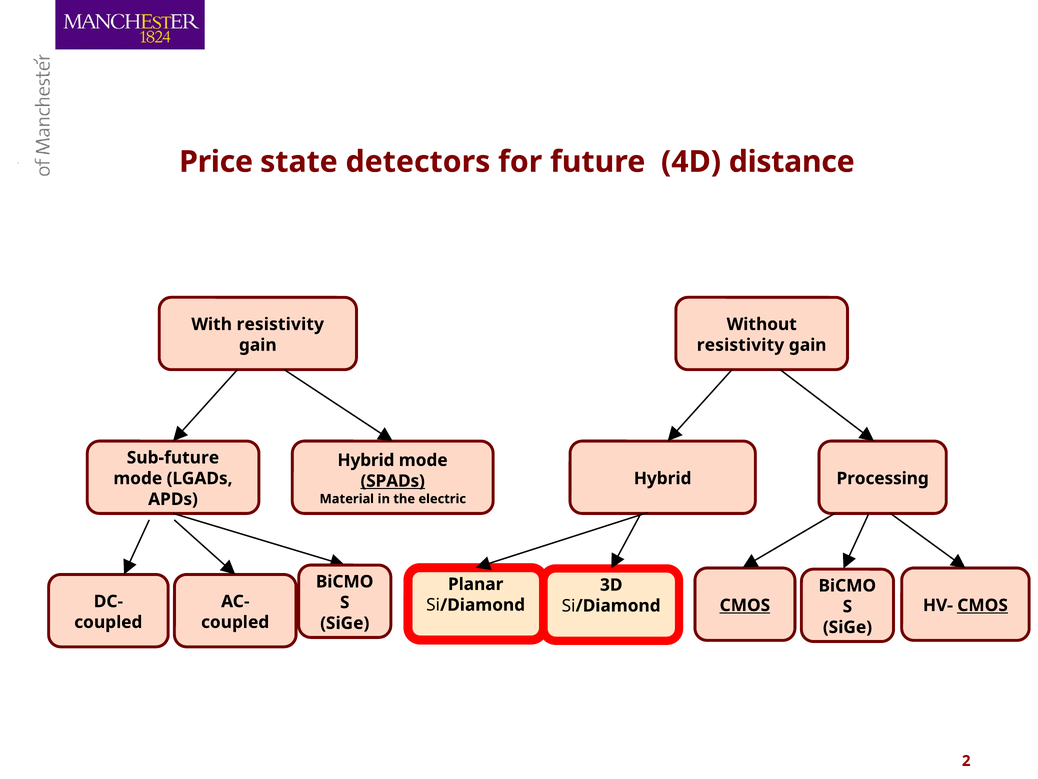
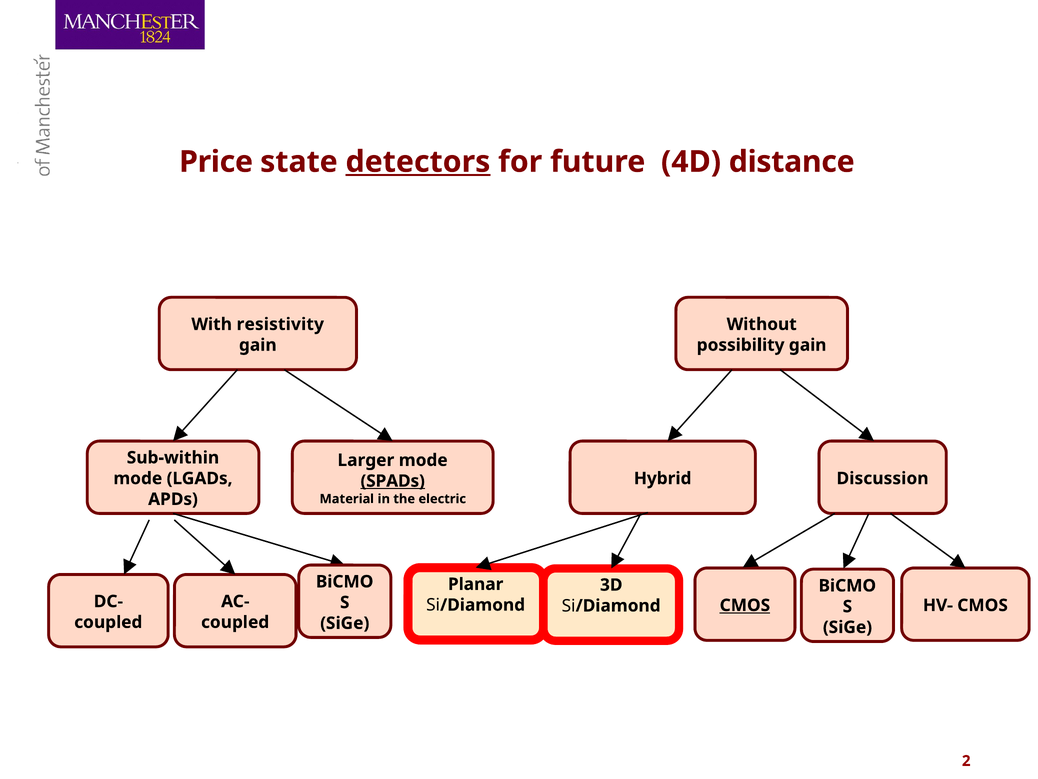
detectors underline: none -> present (418, 162)
resistivity: resistivity -> possibility (741, 345)
Sub-future: Sub-future -> Sub-within (173, 457)
Hybrid: Hybrid -> Larger (366, 460)
Processing: Processing -> Discussion (883, 478)
CMOS underline: present -> none (983, 605)
